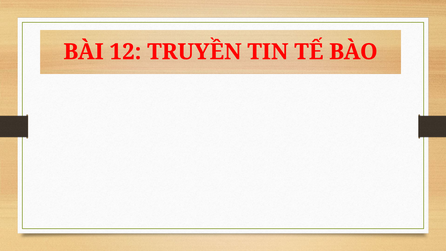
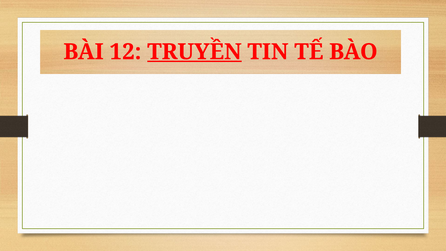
TRUYỀN underline: none -> present (194, 52)
